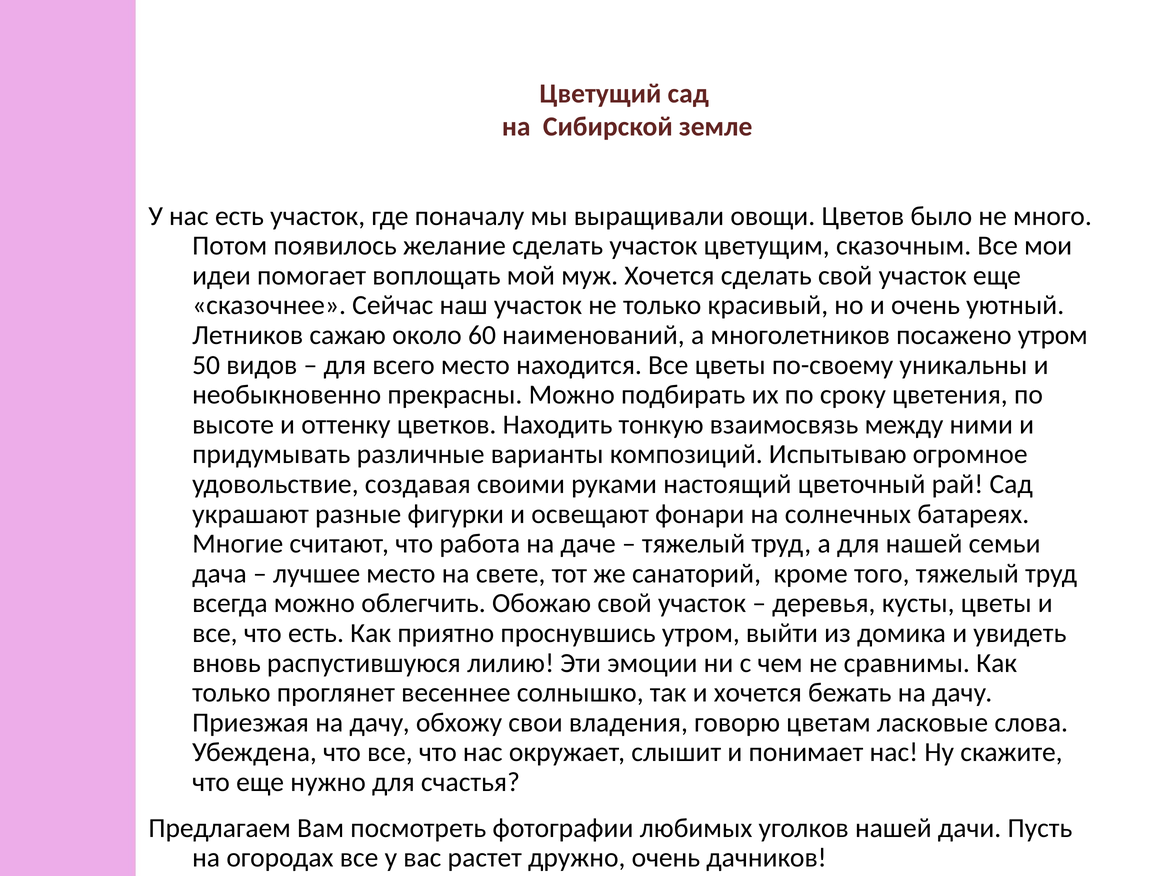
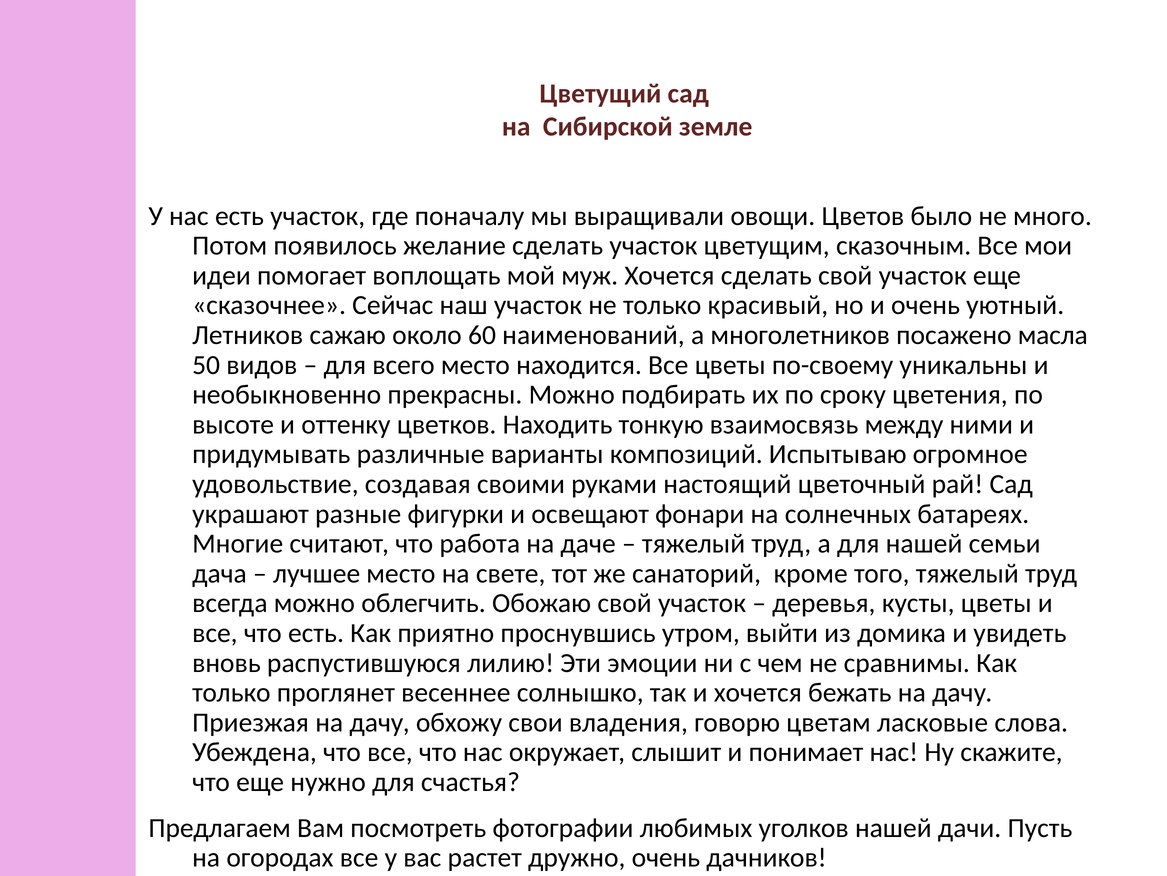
посажено утром: утром -> масла (1053, 335)
